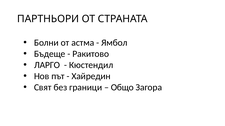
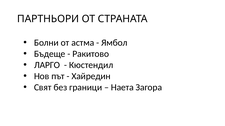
Общо: Общо -> Наета (122, 88)
